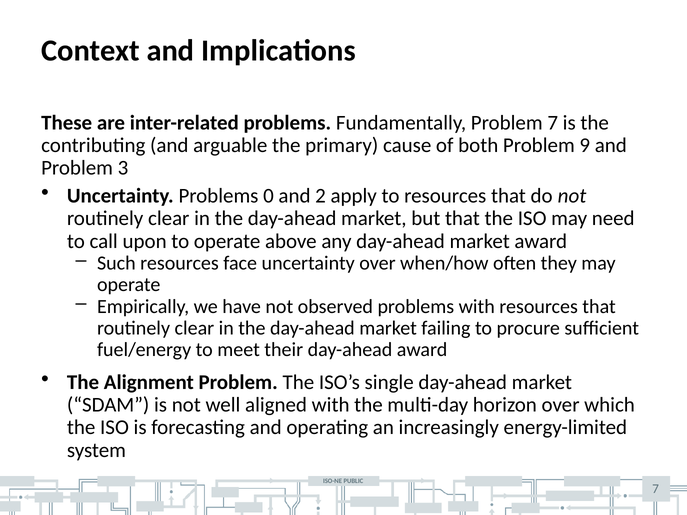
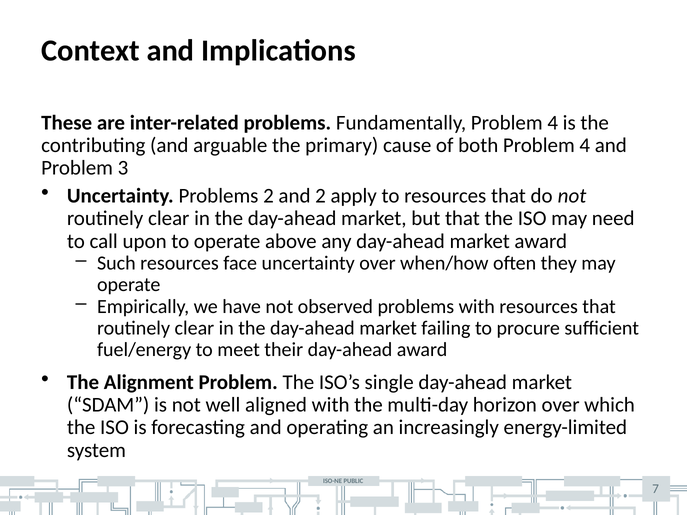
Fundamentally Problem 7: 7 -> 4 (553, 123)
both Problem 9: 9 -> 4 (585, 145)
Problems 0: 0 -> 2 (268, 196)
